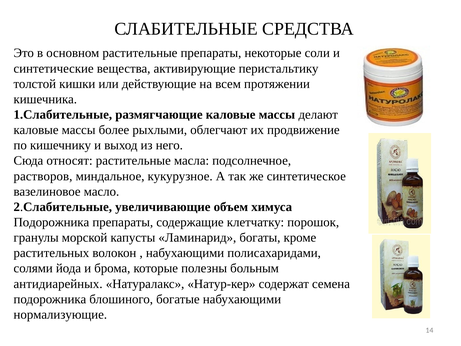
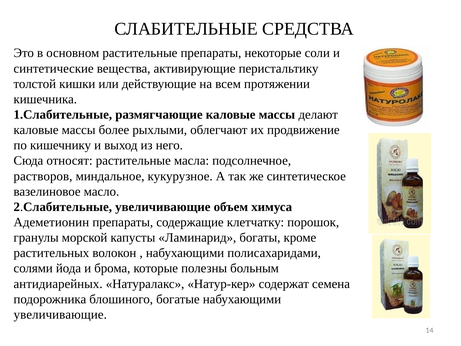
Подорожника: Подорожника -> Адеметионин (51, 222)
нормализующие: нормализующие -> увеличивающие (60, 314)
